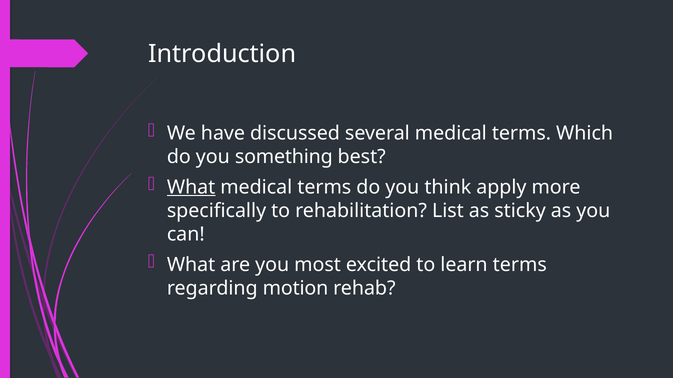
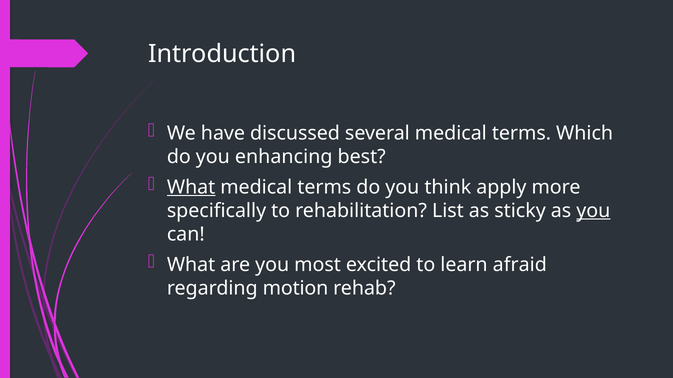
something: something -> enhancing (284, 157)
you underline: none -> present (593, 211)
learn terms: terms -> afraid (520, 265)
